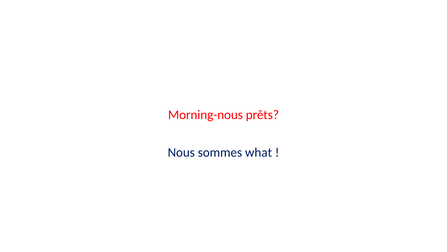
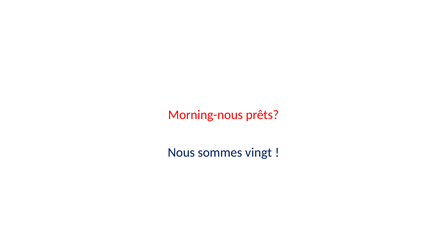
what: what -> vingt (259, 152)
